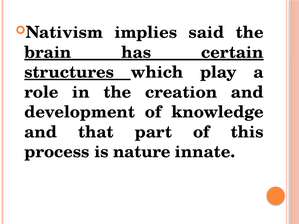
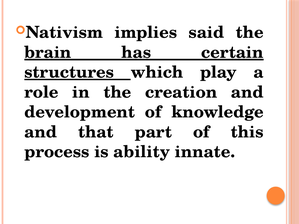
nature: nature -> ability (142, 152)
